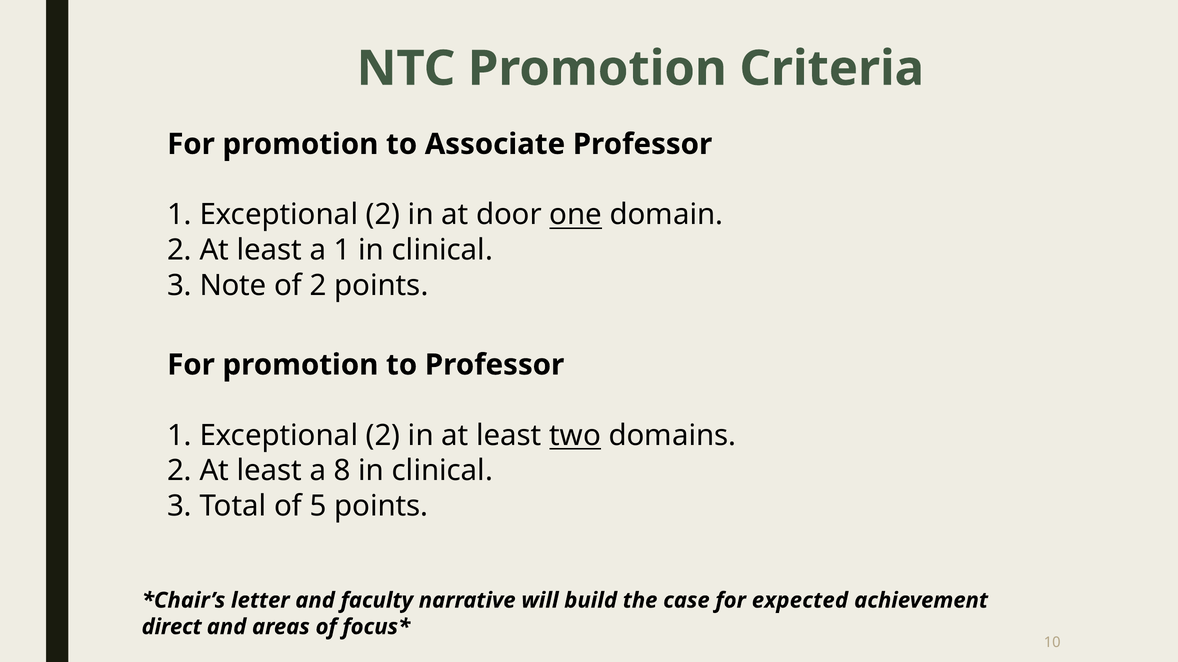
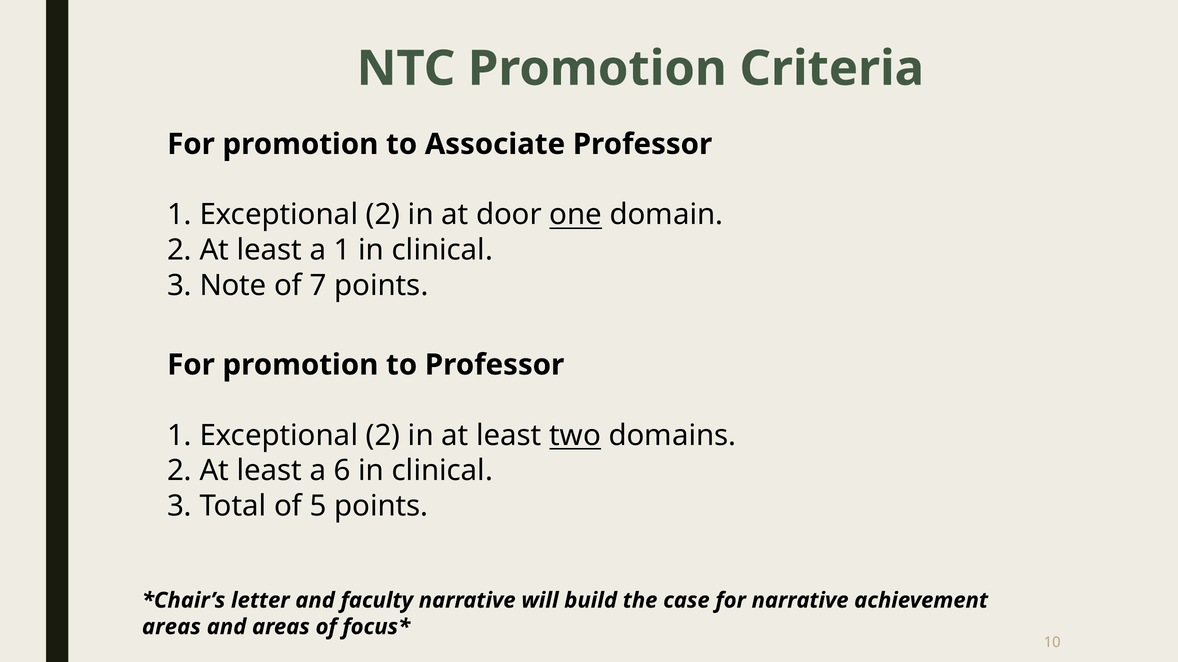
of 2: 2 -> 7 (318, 286)
8: 8 -> 6 (342, 471)
for expected: expected -> narrative (800, 601)
direct: direct -> areas (171, 627)
